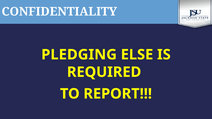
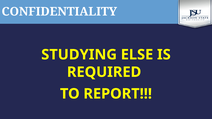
PLEDGING: PLEDGING -> STUDYING (79, 55)
